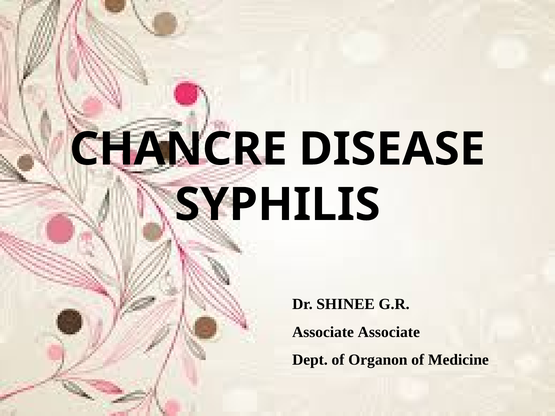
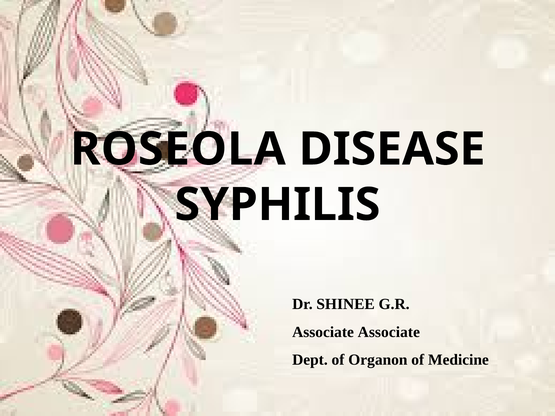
CHANCRE: CHANCRE -> ROSEOLA (178, 149)
